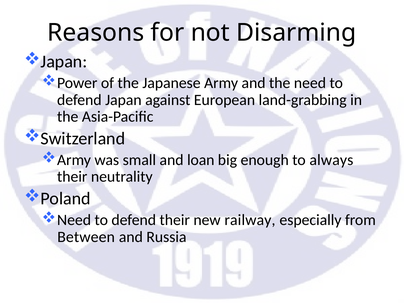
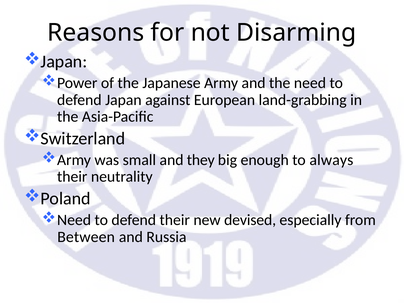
loan: loan -> they (201, 160)
railway: railway -> devised (250, 220)
